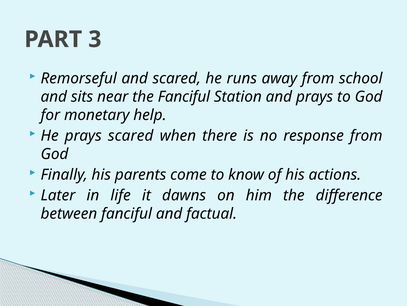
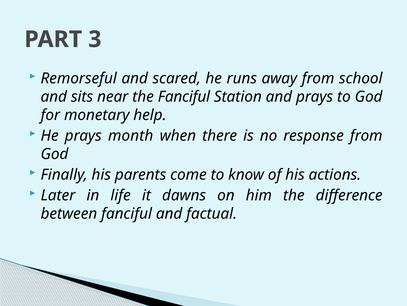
prays scared: scared -> month (131, 135)
